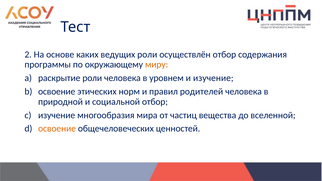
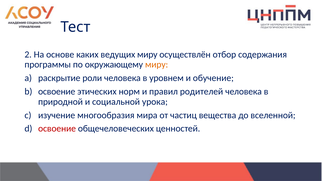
ведущих роли: роли -> миру (147, 54)
и изучение: изучение -> обучение (213, 78)
социальной отбор: отбор -> урока (155, 102)
освоение colour: orange -> red (57, 129)
